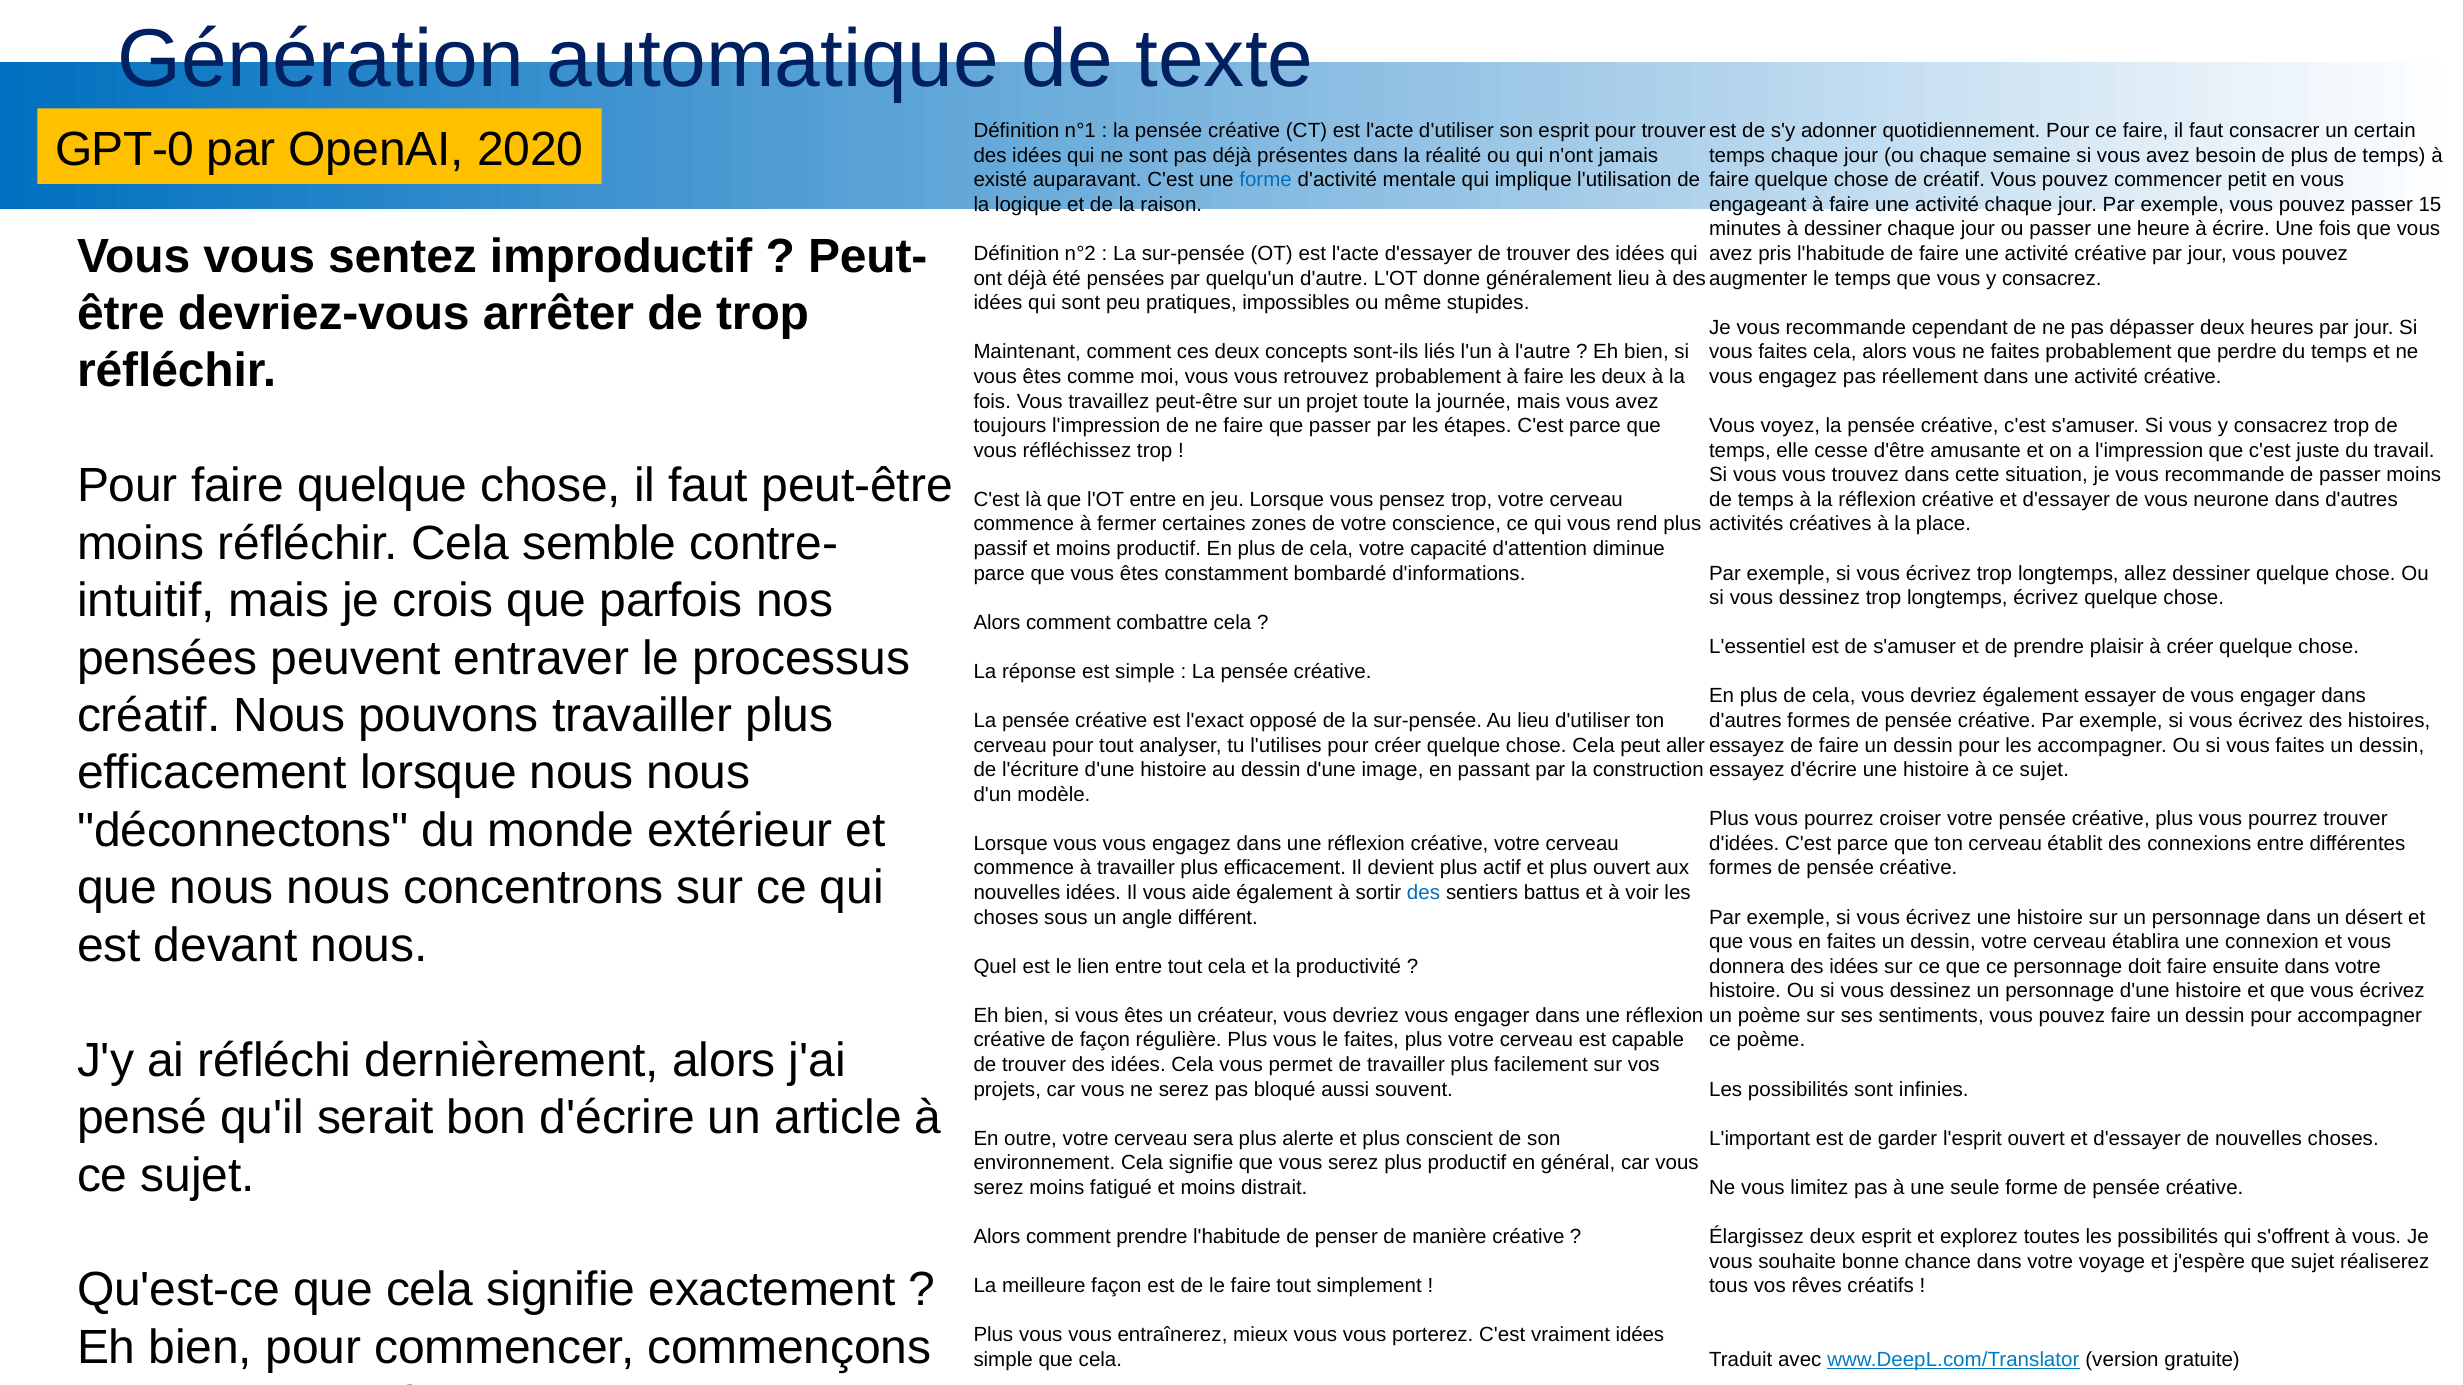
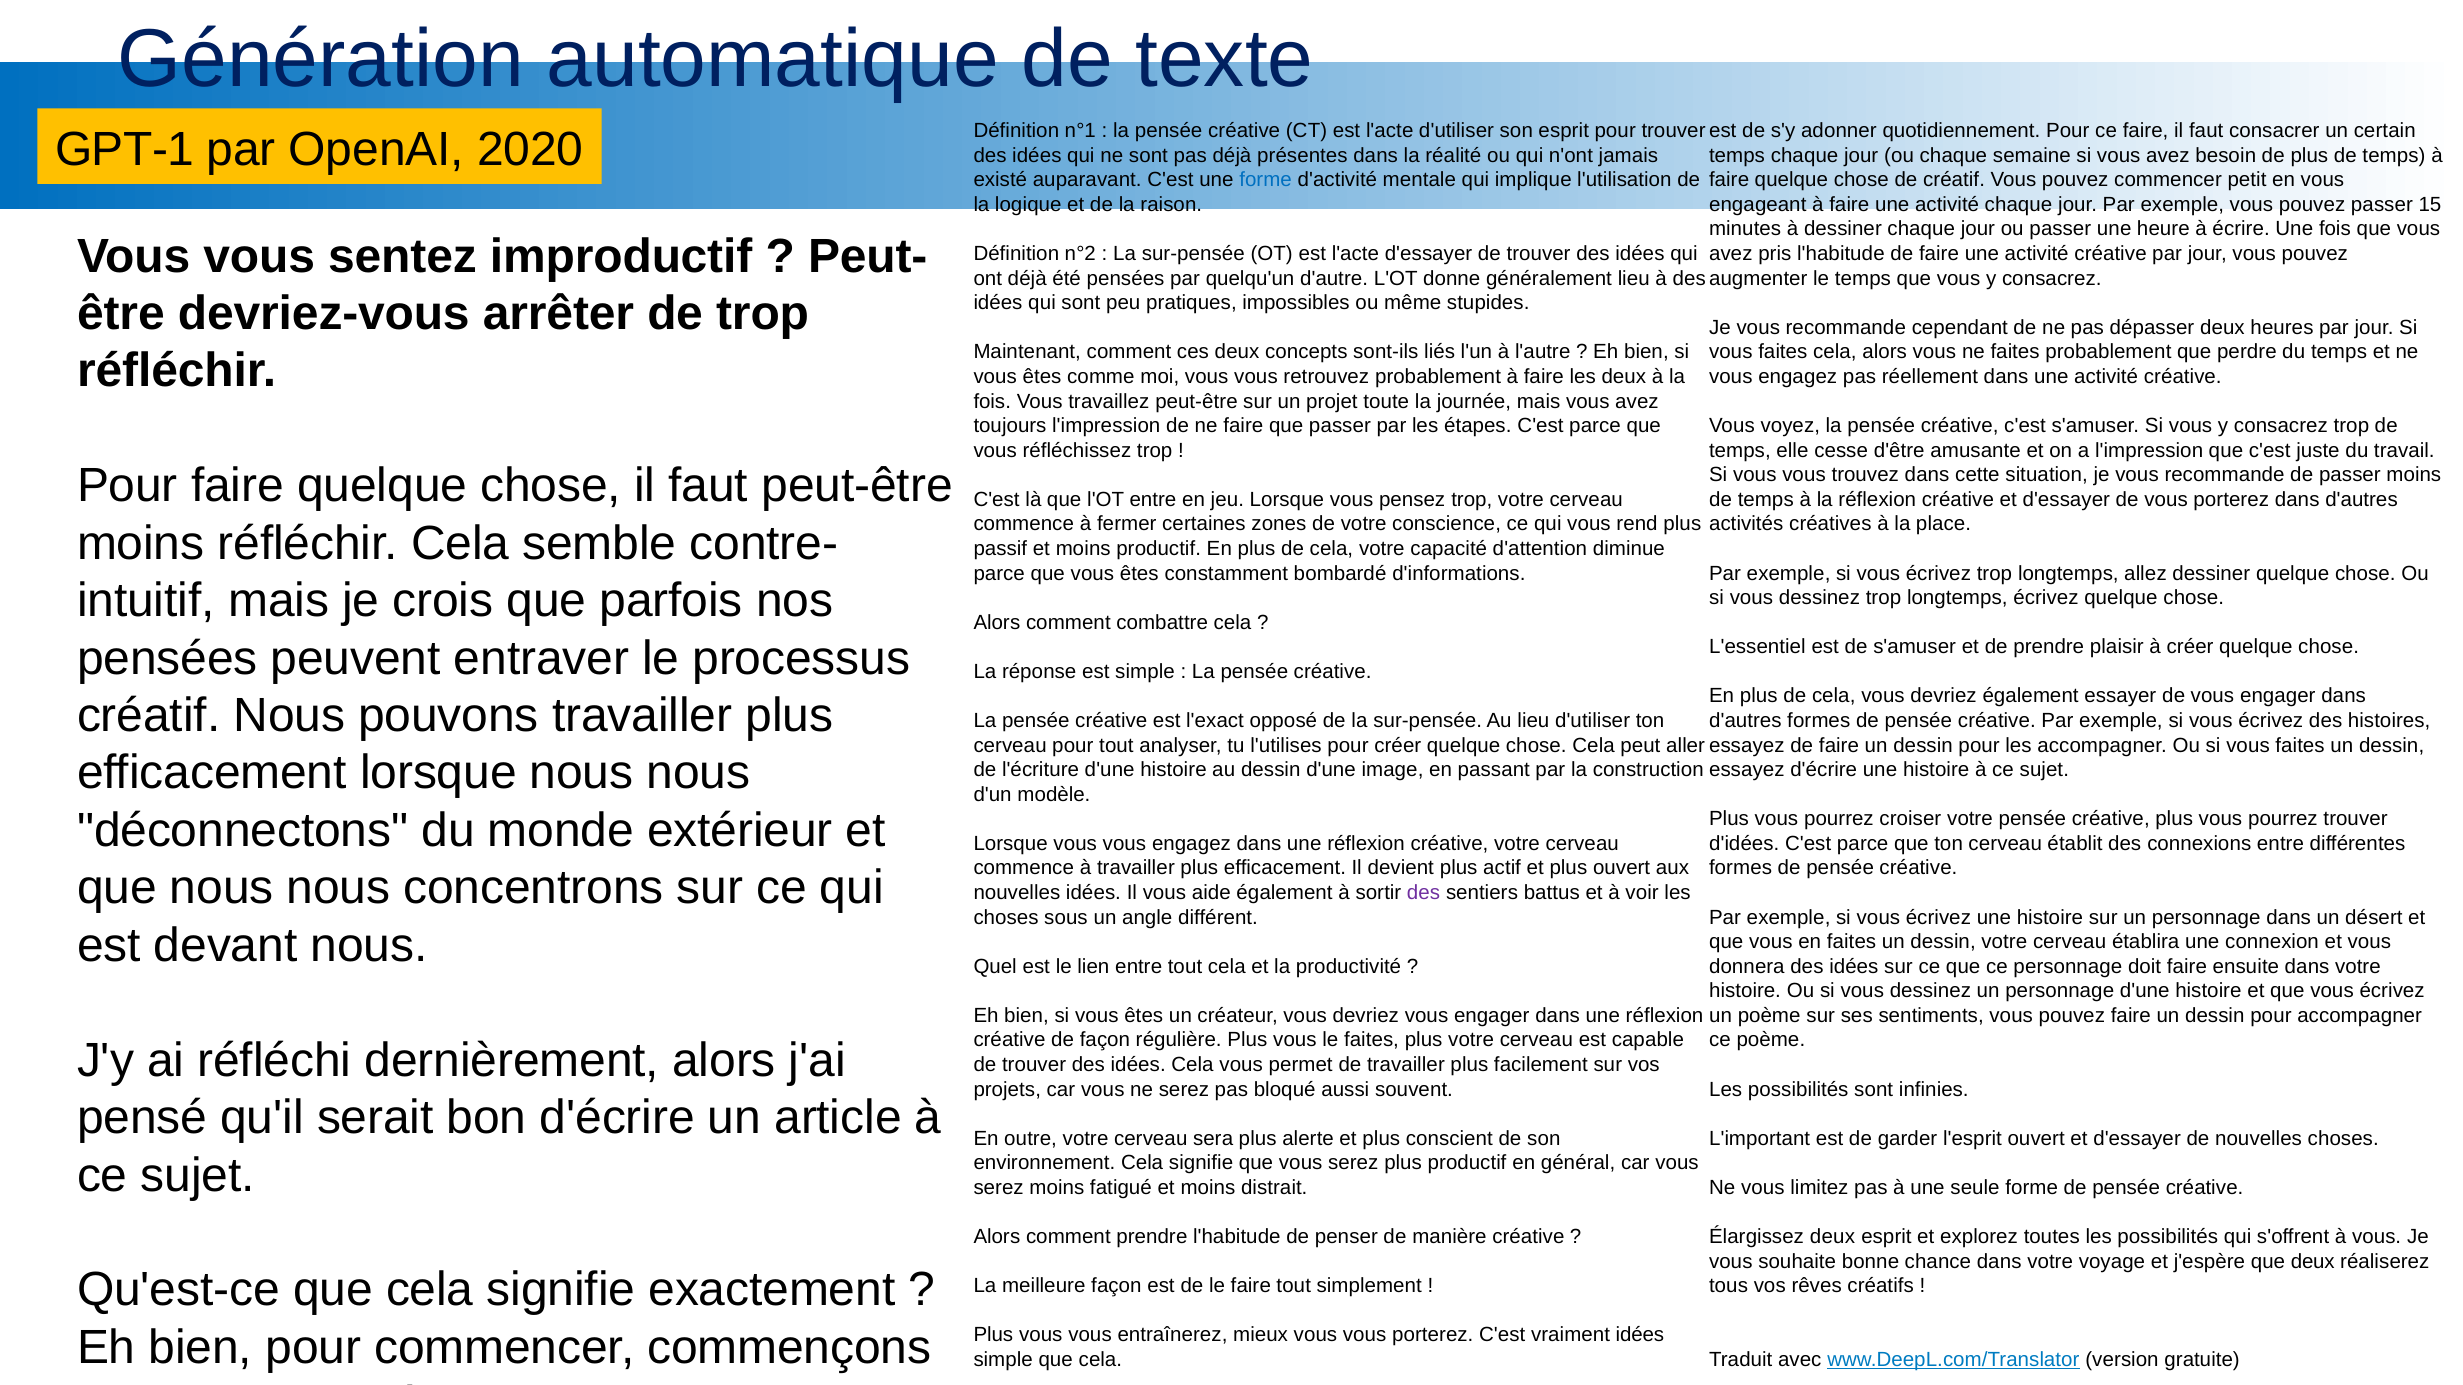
GPT-0: GPT-0 -> GPT-1 (125, 150)
de vous neurone: neurone -> porterez (2231, 500)
des colour: blue -> purple (1424, 893)
que sujet: sujet -> deux (2313, 1262)
